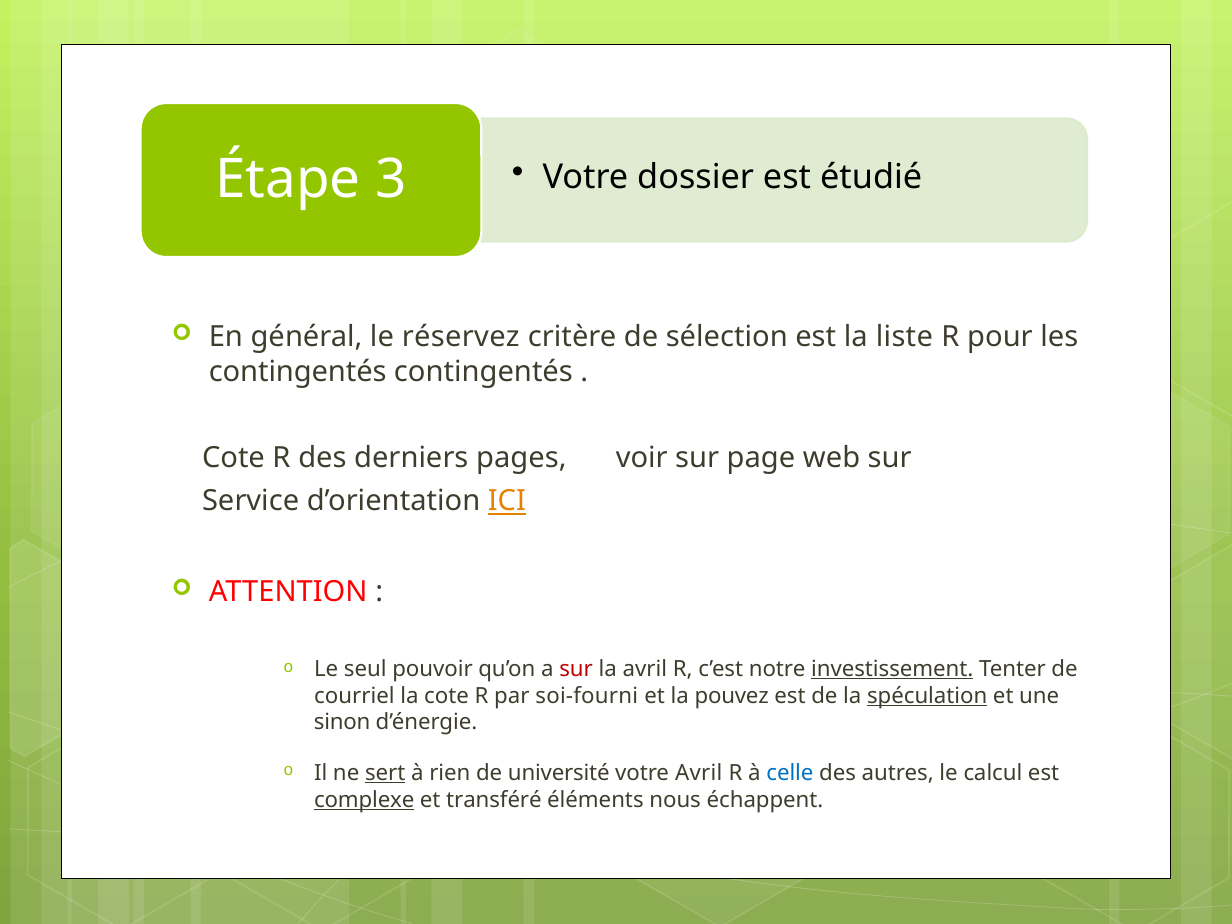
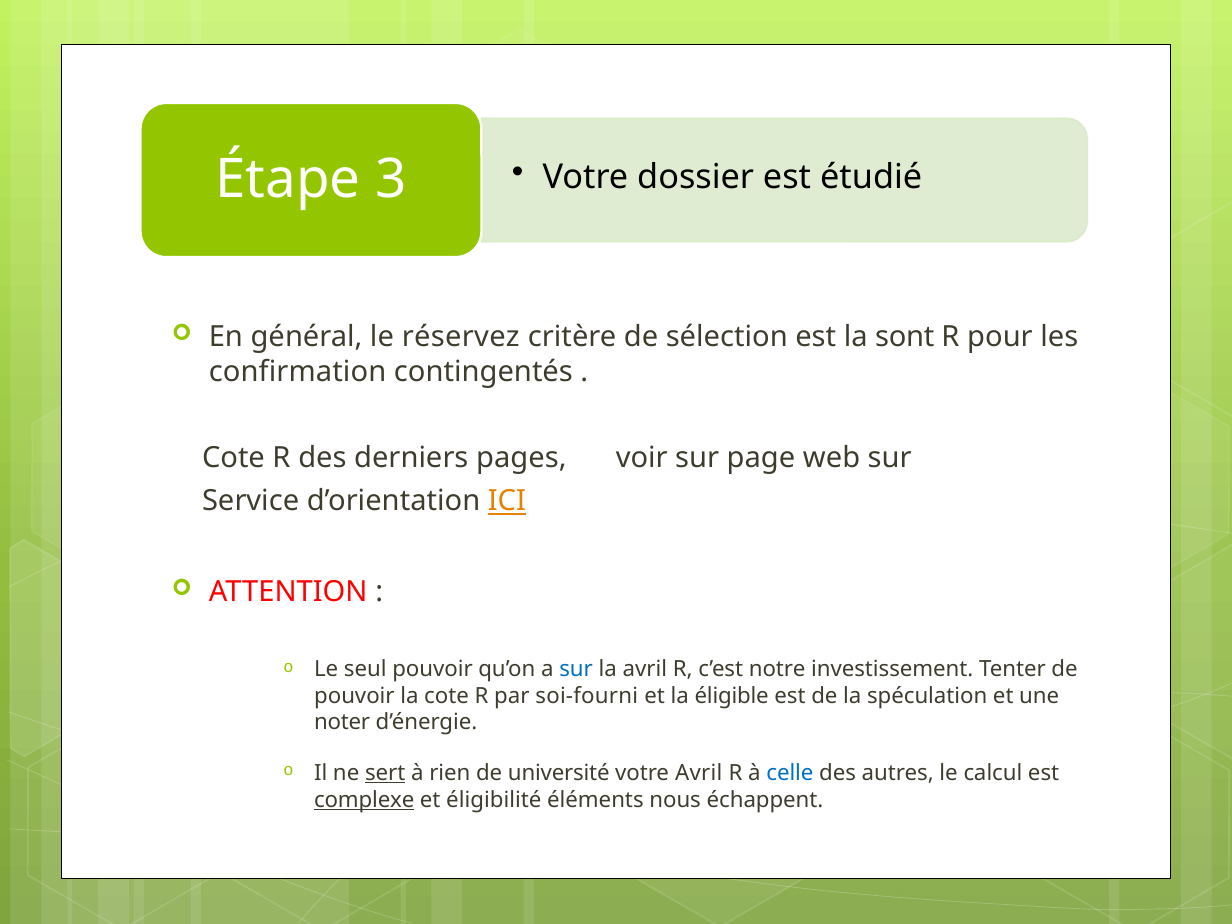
liste: liste -> sont (905, 337)
contingentés: contingentés -> confirmation (298, 372)
sur colour: red -> blue (576, 669)
investissement underline: present -> none (892, 669)
courriel: courriel -> pouvoir (354, 696)
pouvez: pouvez -> éligible (732, 696)
spéculation underline: present -> none (927, 696)
sinon: sinon -> noter (342, 723)
transféré: transféré -> éligibilité (494, 800)
